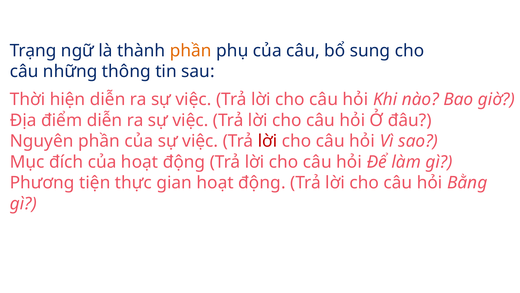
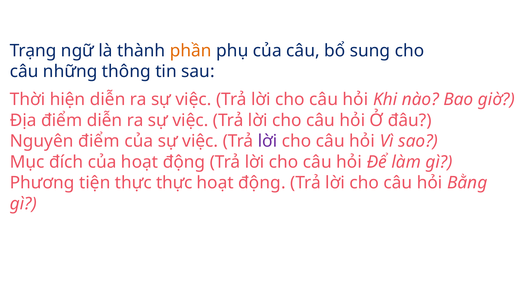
Nguyên phần: phần -> điểm (99, 141)
lời colour: red -> purple (268, 141)
thực gian: gian -> thực (174, 183)
